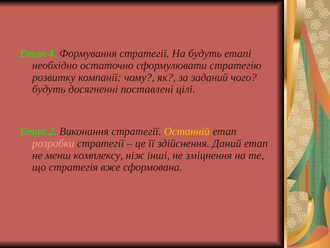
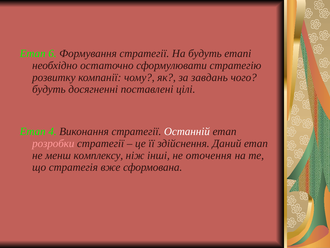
4: 4 -> 6 (52, 53)
заданий: заданий -> завдань (209, 77)
2: 2 -> 4 (52, 131)
Останній colour: yellow -> white (187, 131)
зміцнення: зміцнення -> оточення (209, 155)
